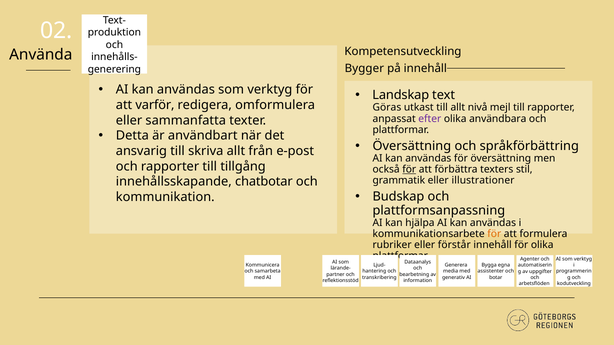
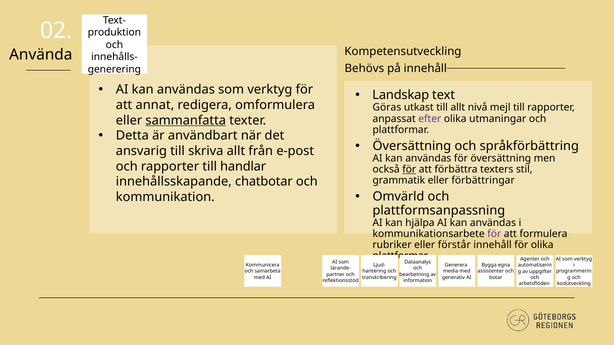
Bygger: Bygger -> Behövs (364, 68)
varför: varför -> annat (155, 105)
användbara: användbara -> utmaningar (498, 119)
sammanfatta underline: none -> present (186, 120)
tillgång: tillgång -> handlar (243, 167)
illustrationer: illustrationer -> förbättringar (483, 181)
Budskap: Budskap -> Omvärld (398, 197)
för colour: orange -> purple (494, 234)
